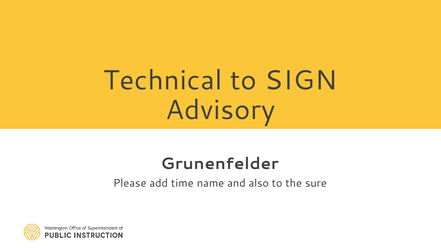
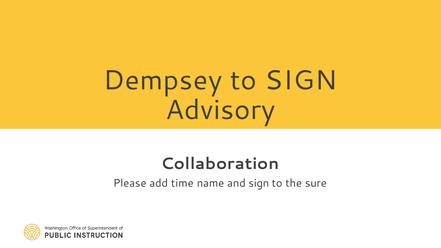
Technical: Technical -> Dempsey (163, 80)
Grunenfelder: Grunenfelder -> Collaboration (220, 164)
and also: also -> sign (259, 183)
